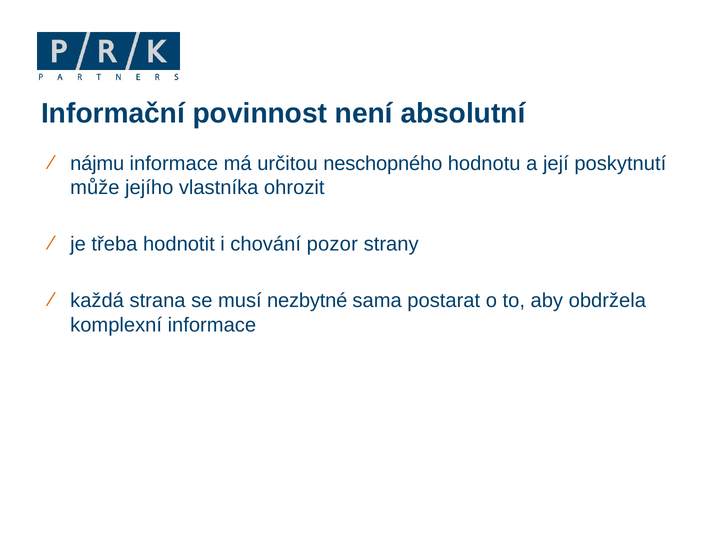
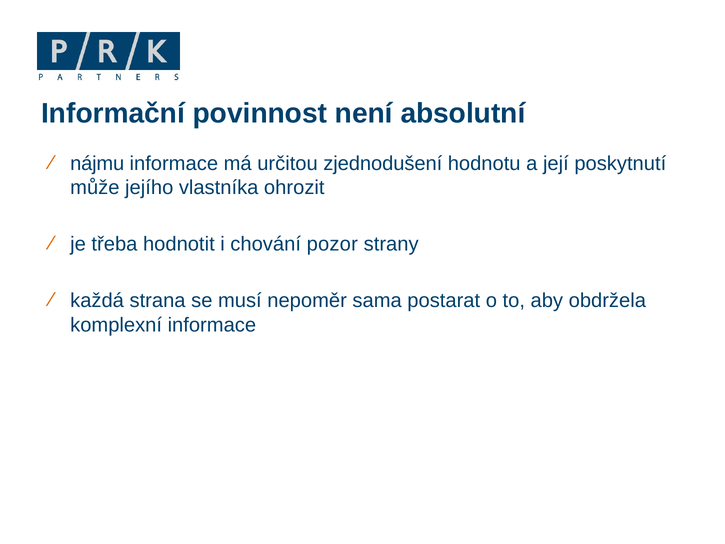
neschopného: neschopného -> zjednodušení (383, 163)
nezbytné: nezbytné -> nepoměr (307, 301)
